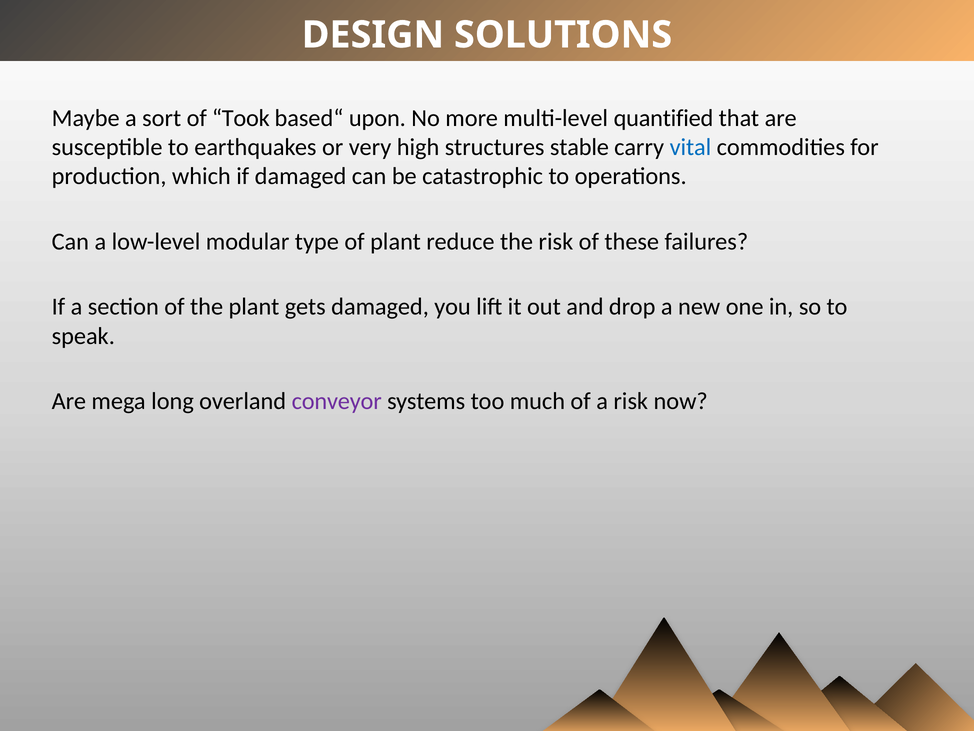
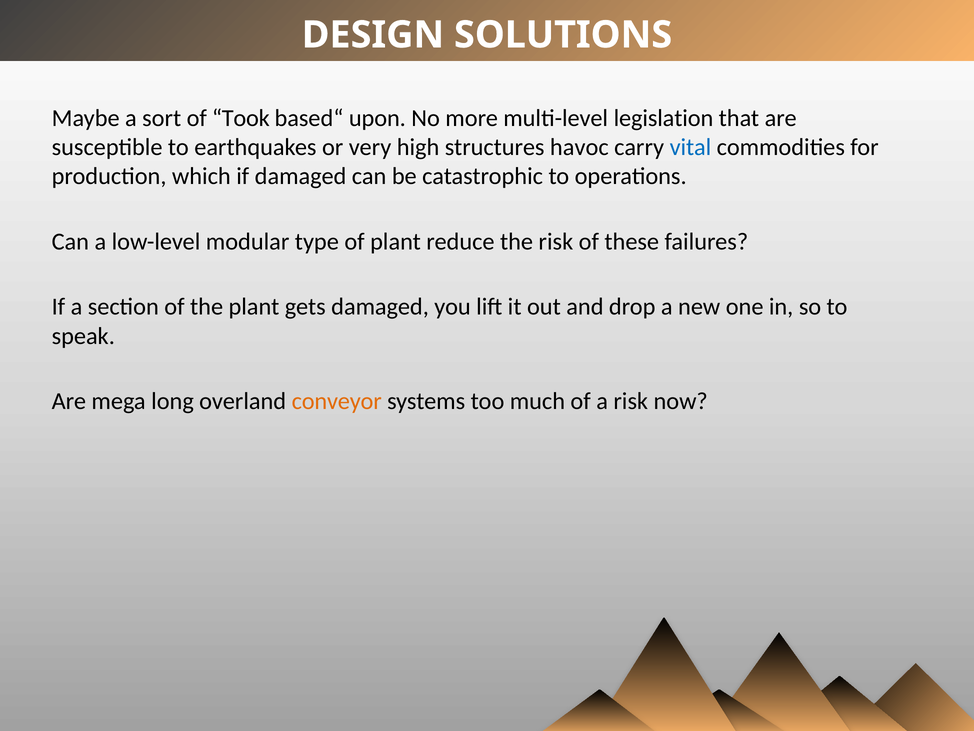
quantified: quantified -> legislation (663, 118)
stable: stable -> havoc (579, 147)
conveyor colour: purple -> orange (337, 401)
